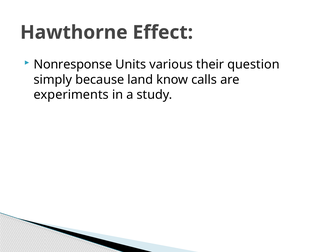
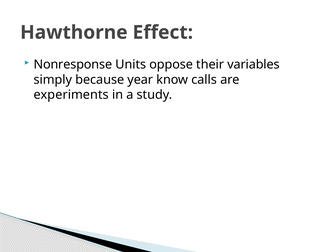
various: various -> oppose (171, 65)
question: question -> variables (254, 65)
land: land -> year (140, 80)
